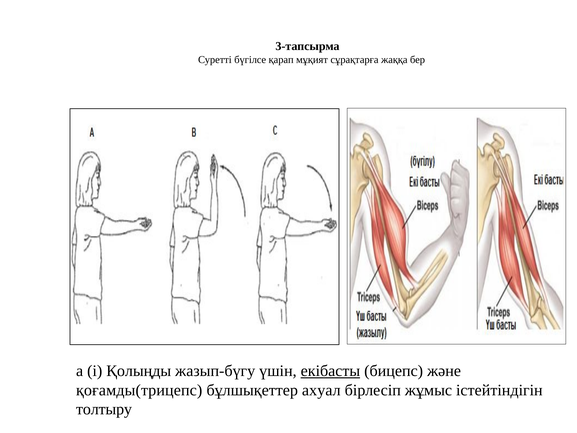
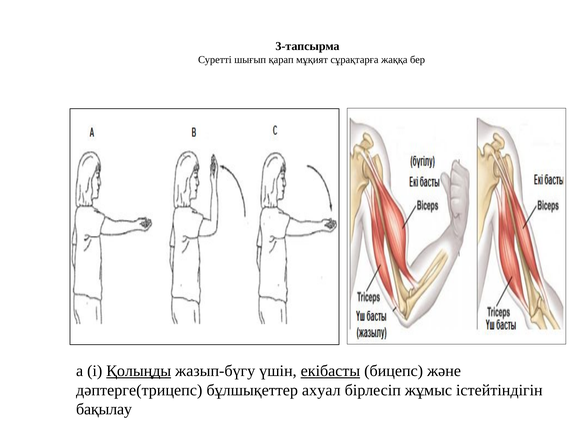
бүгілсе: бүгілсе -> шығып (250, 60)
Қолыңды underline: none -> present (139, 371)
қоғамды(трицепс: қоғамды(трицепс -> дәптерге(трицепс (139, 390)
толтыру: толтыру -> бақылау (104, 409)
